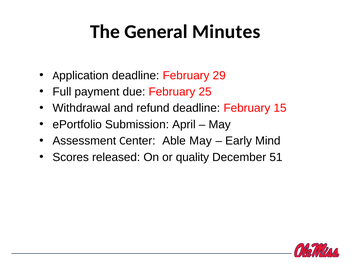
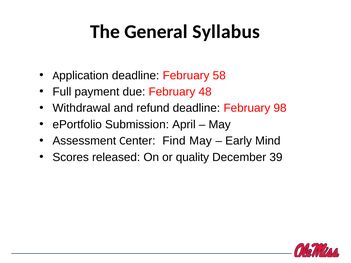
Minutes: Minutes -> Syllabus (226, 32)
29: 29 -> 58 (219, 75)
25: 25 -> 48 (205, 92)
15: 15 -> 98 (280, 108)
Able: Able -> Find (174, 141)
51: 51 -> 39 (276, 157)
